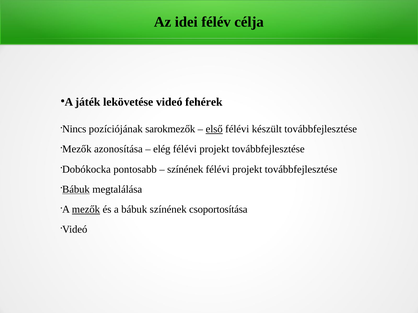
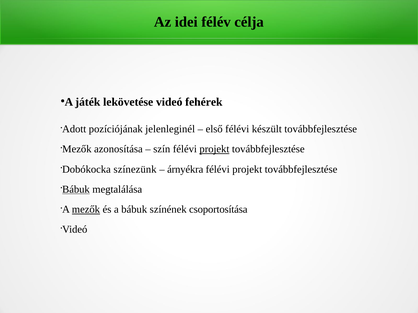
Nincs: Nincs -> Adott (74, 129)
sarokmezők: sarokmezők -> jelenleginél (170, 129)
első underline: present -> none (214, 129)
elég: elég -> szín (162, 149)
projekt underline: none -> present (214, 149)
pontosabb: pontosabb -> színezünk (135, 169)
színének: színének -> árnyékra (185, 169)
